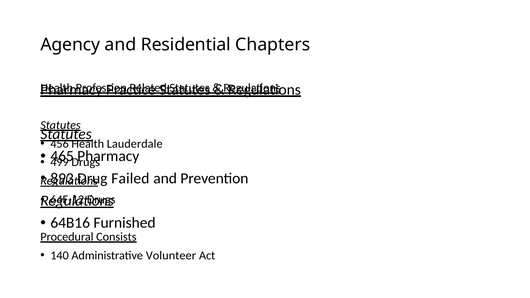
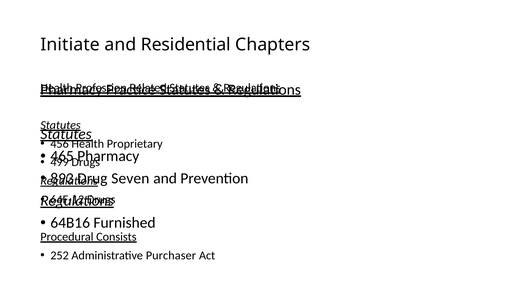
Agency: Agency -> Initiate (70, 45)
Lauderdale: Lauderdale -> Proprietary (135, 144)
Failed: Failed -> Seven (130, 178)
140: 140 -> 252 (60, 256)
Volunteer: Volunteer -> Purchaser (171, 256)
